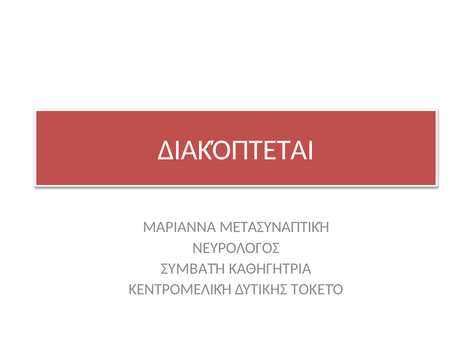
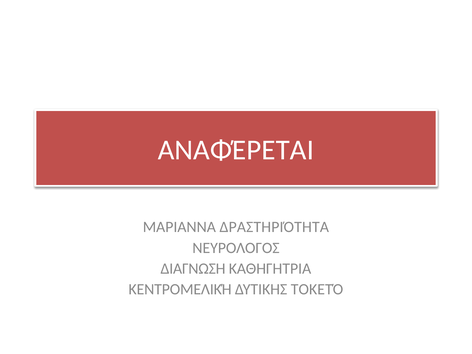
ΔΙΑΚΌΠΤΕΤΑΙ: ΔΙΑΚΌΠΤΕΤΑΙ -> ΑΝΑΦΈΡΕΤΑΙ (236, 150)
ΜΕΤΑΣΥΝΑΠΤΙΚΉ: ΜΕΤΑΣΥΝΑΠΤΙΚΉ -> ΔΡΑΣΤΗΡΙΌΤΗΤΑ (274, 227)
ΣΥΜΒΑΤΉ: ΣΥΜΒΑΤΉ -> ΔΙΑΓΝΩΣΗ (193, 269)
